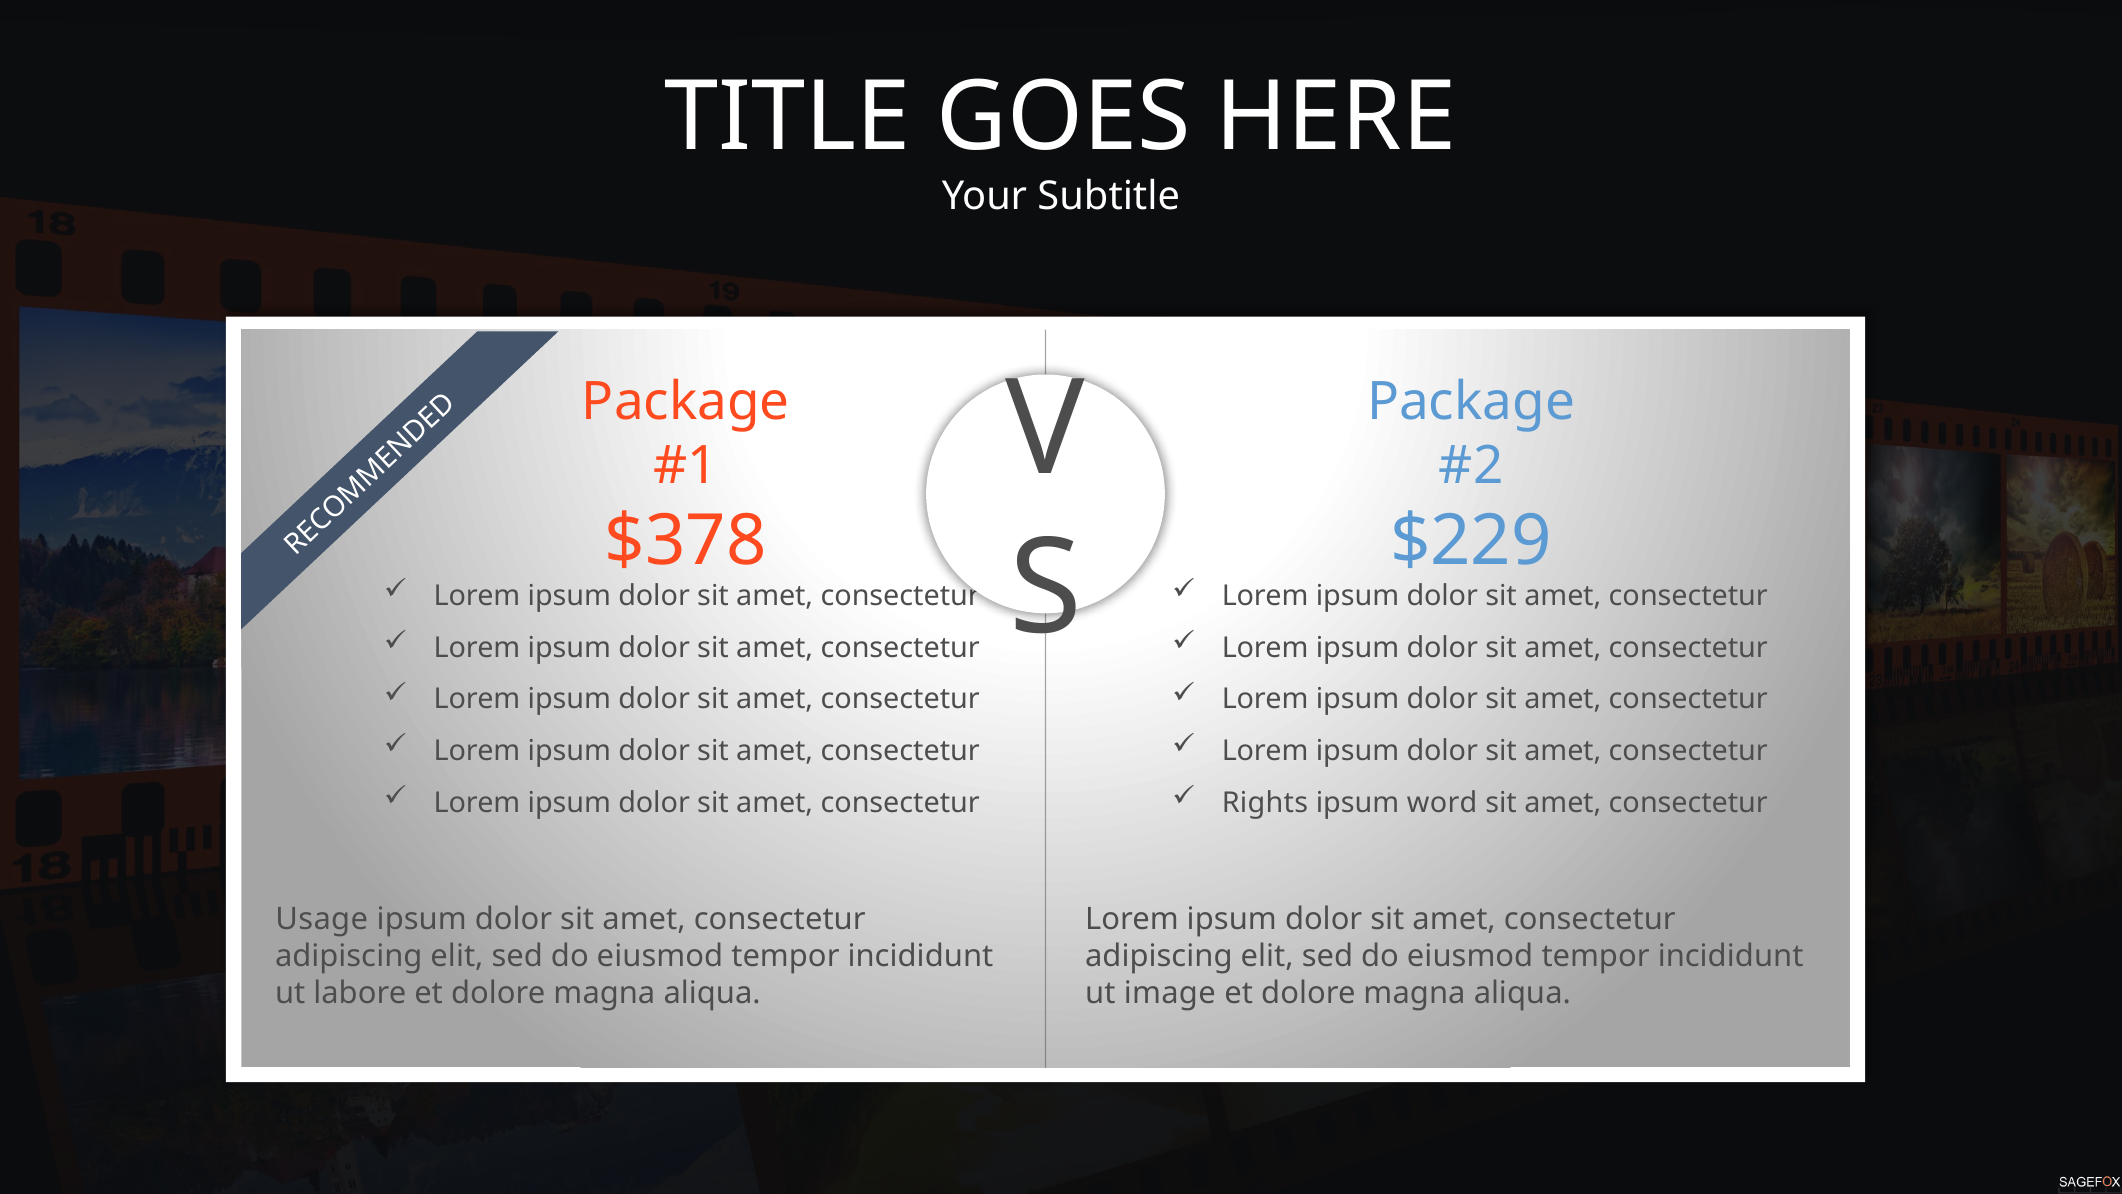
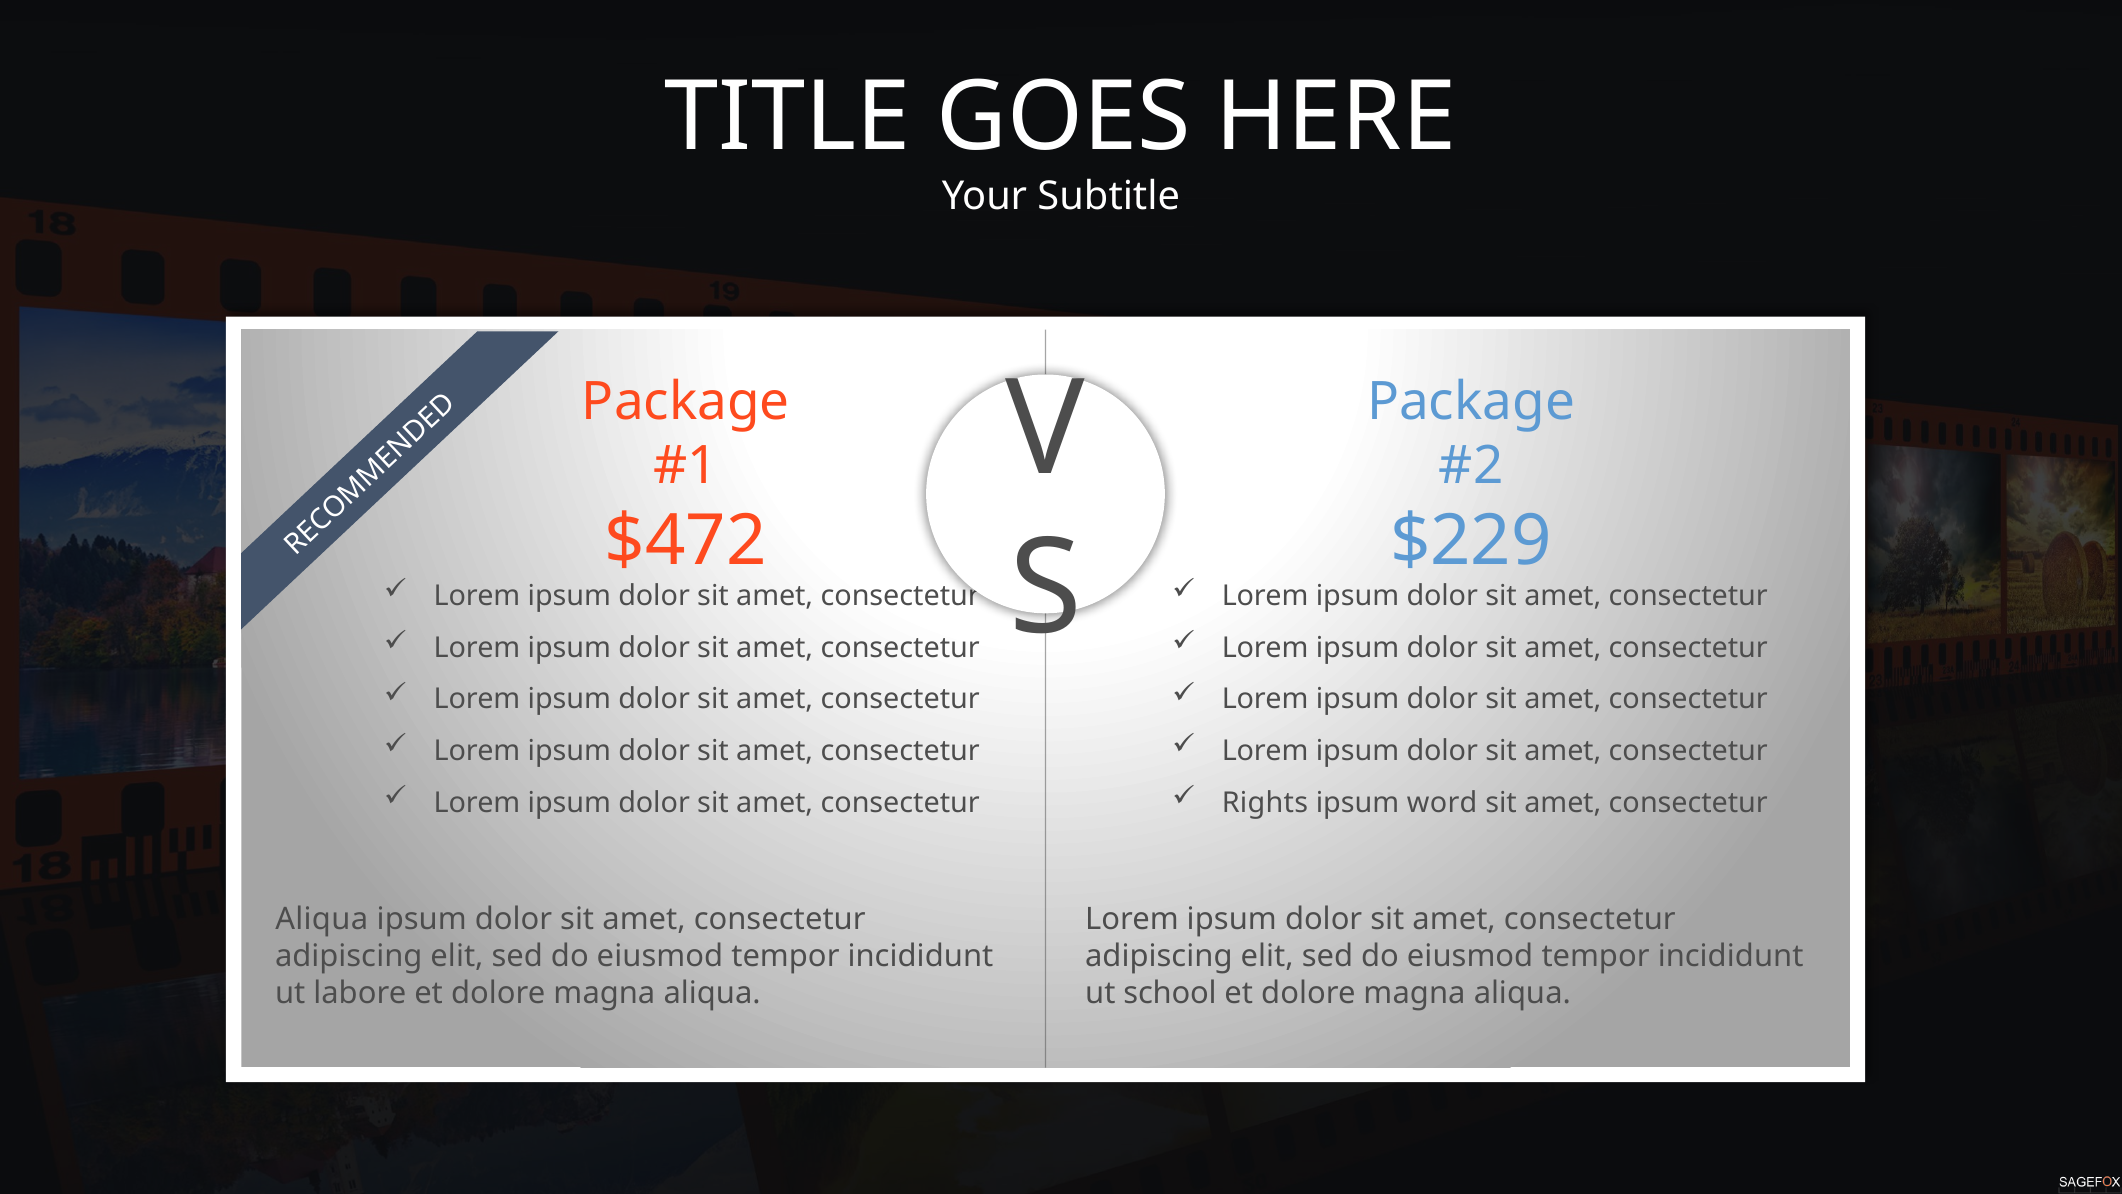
$378: $378 -> $472 (686, 541)
Usage: Usage -> Aliqua (322, 919)
image: image -> school (1170, 993)
